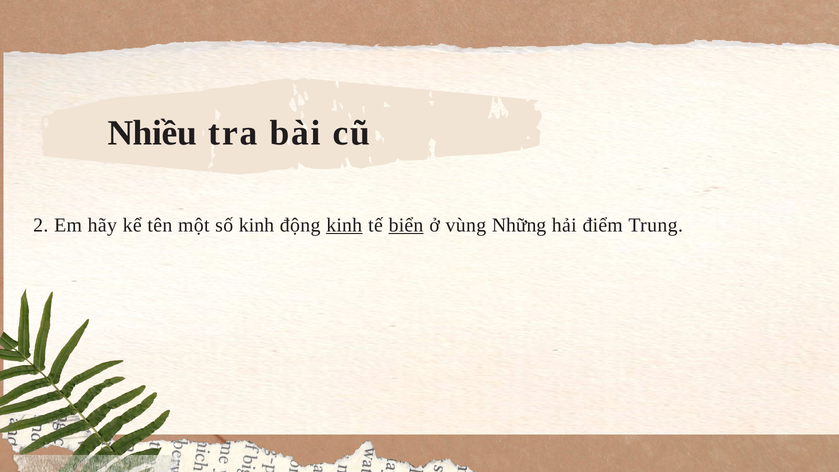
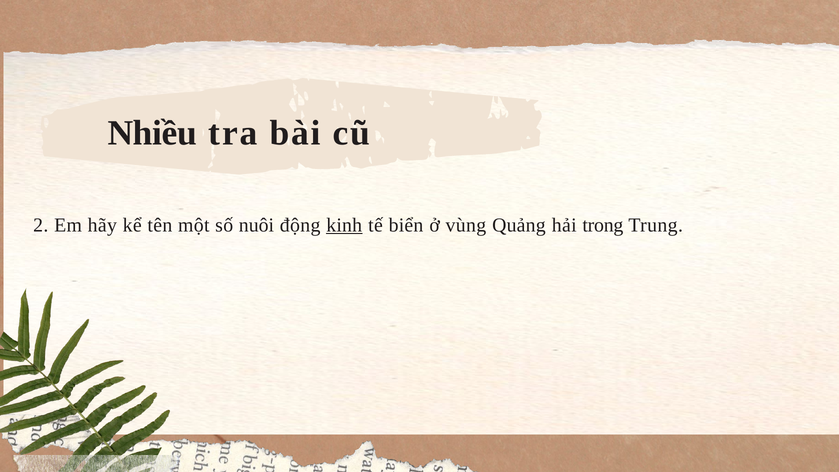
số kinh: kinh -> nuôi (256, 225)
biển underline: present -> none (406, 225)
Những: Những -> Quảng (519, 225)
điểm: điểm -> trong (603, 225)
